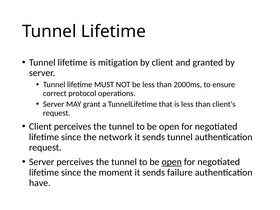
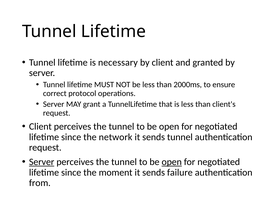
mitigation: mitigation -> necessary (118, 62)
Server underline: none -> present (42, 162)
have: have -> from (40, 183)
